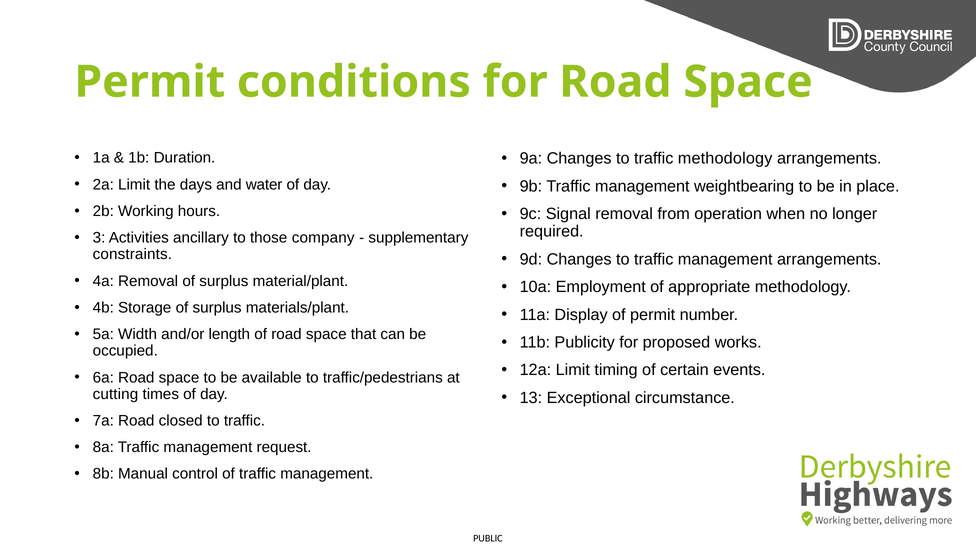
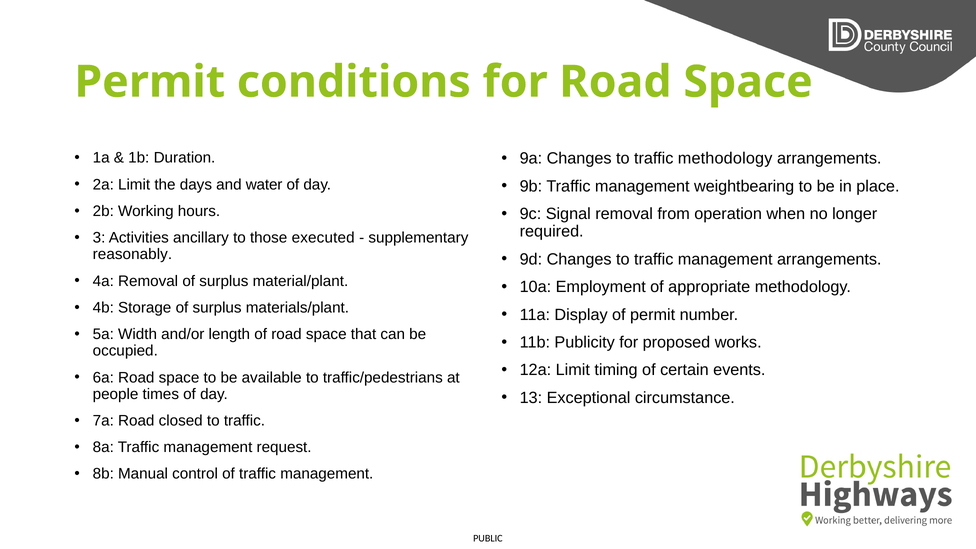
company: company -> executed (323, 238)
constraints: constraints -> reasonably (132, 254)
cutting: cutting -> people (116, 394)
